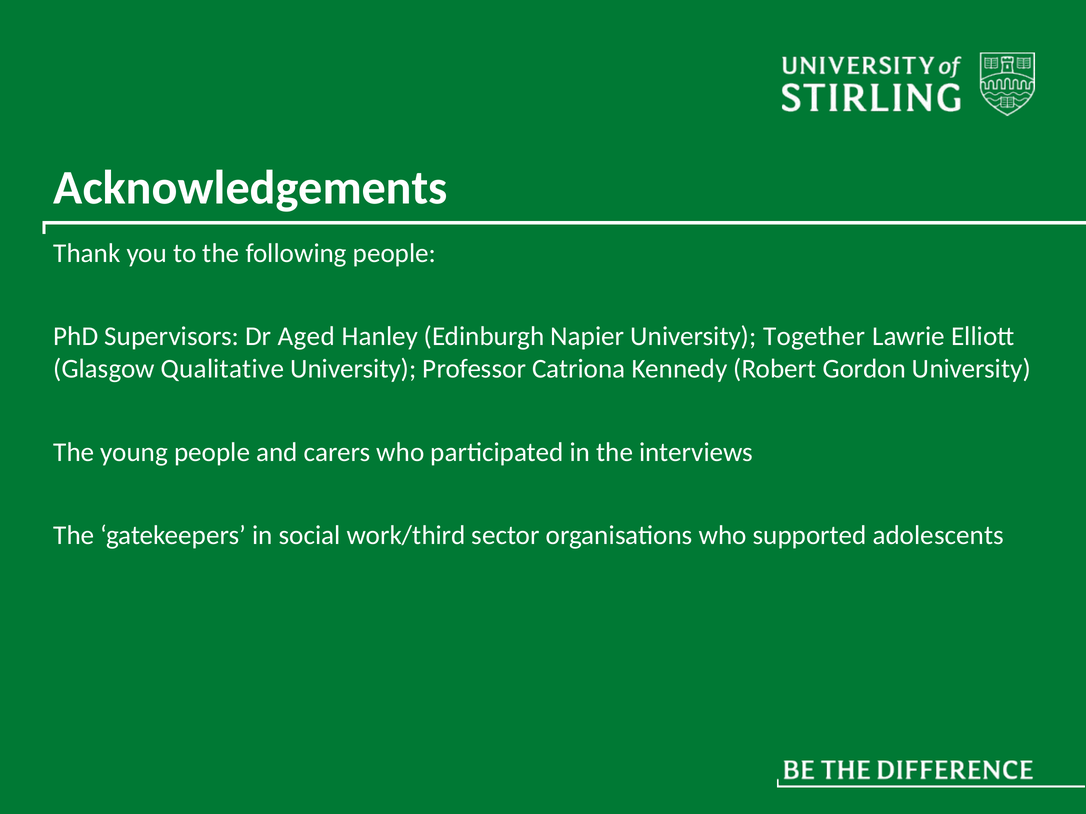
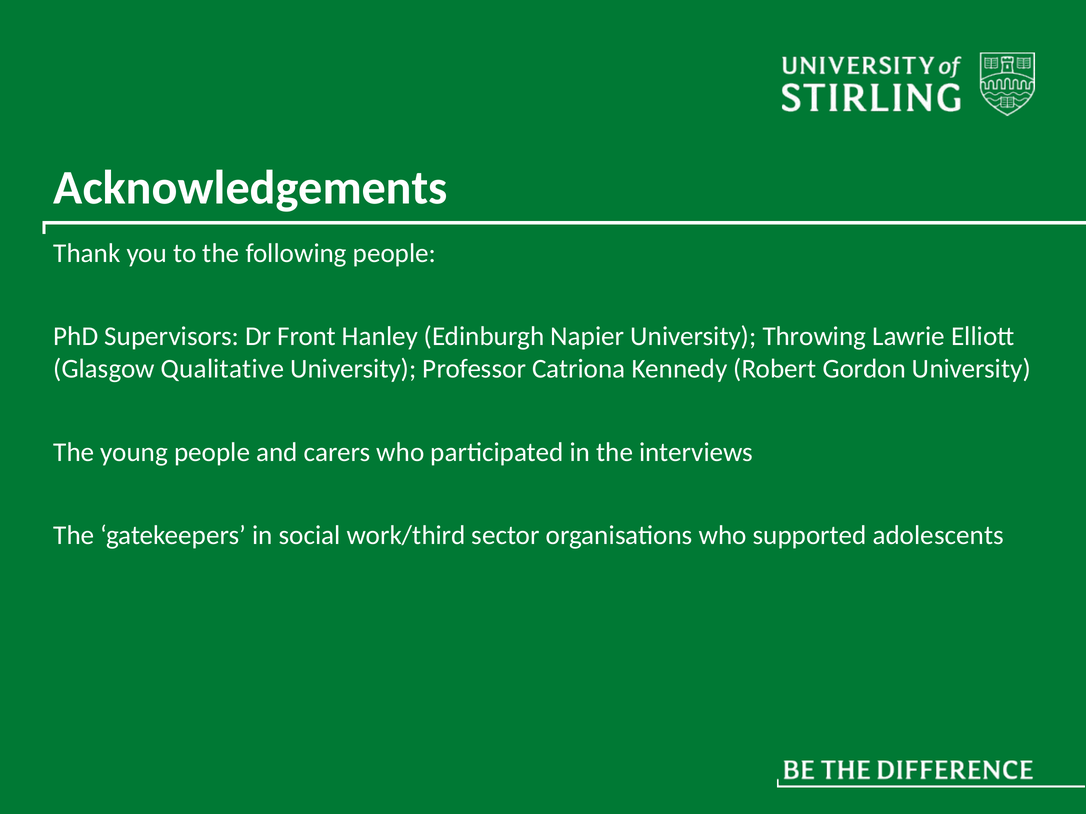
Aged: Aged -> Front (307, 337)
Together: Together -> Throwing (814, 337)
